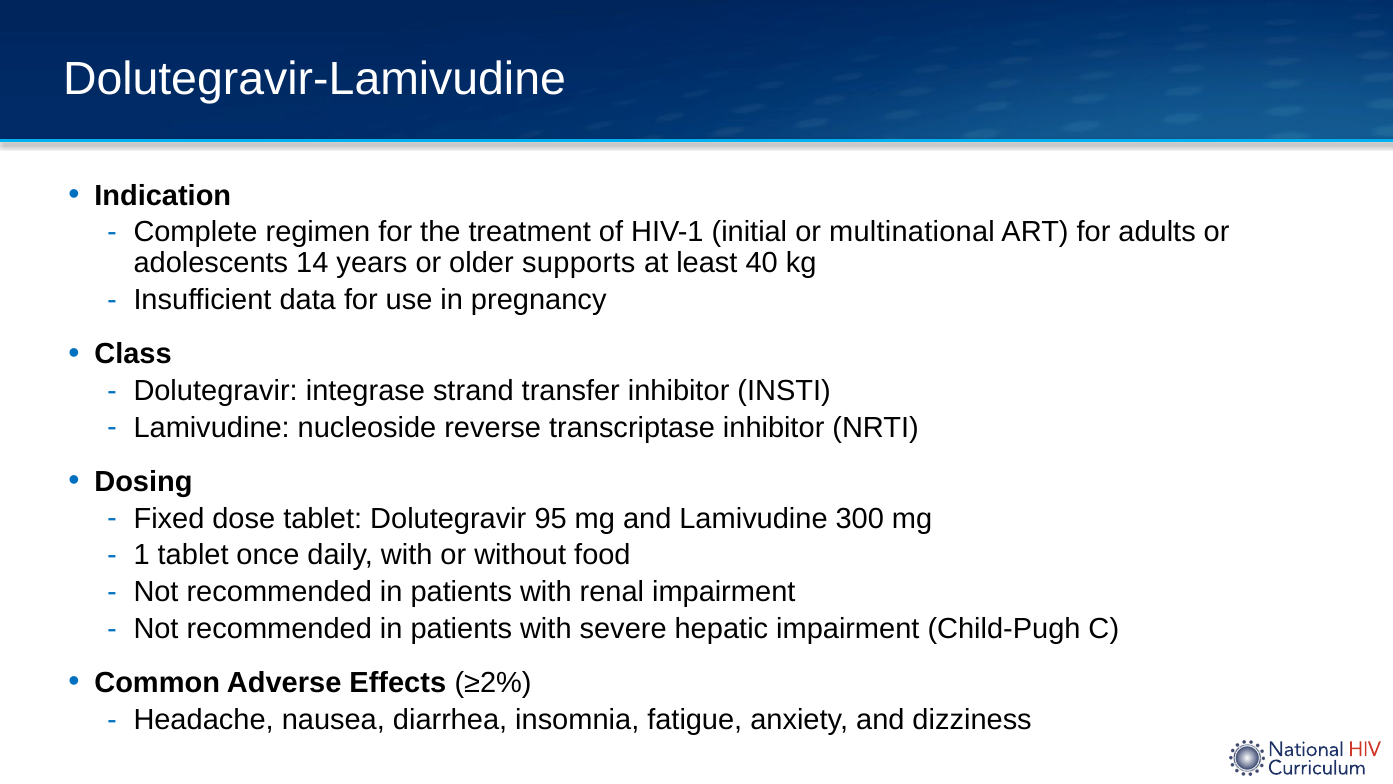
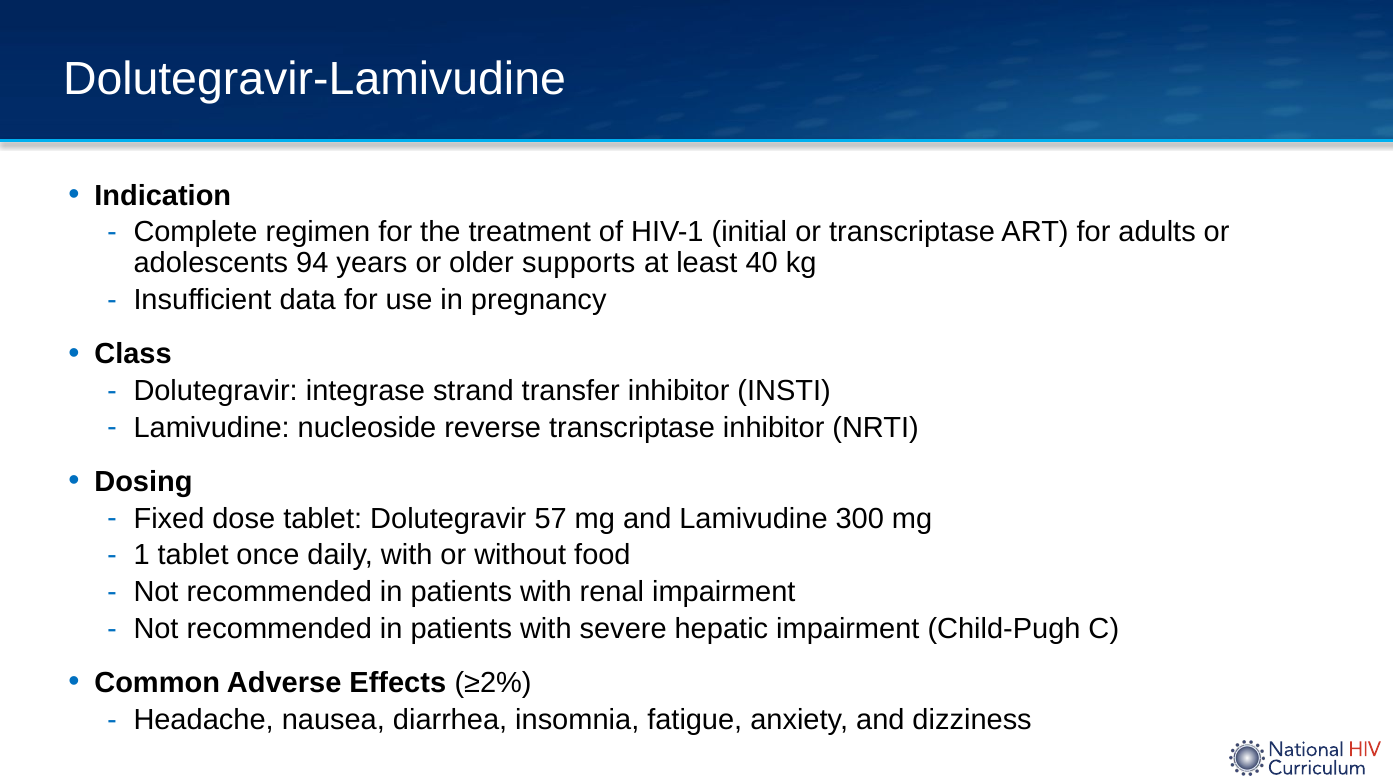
or multinational: multinational -> transcriptase (912, 232)
14: 14 -> 94 (312, 263)
95: 95 -> 57 (551, 518)
